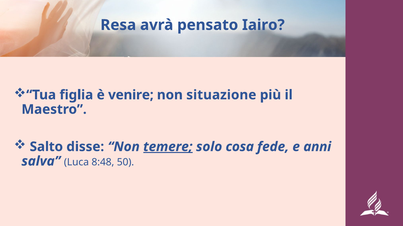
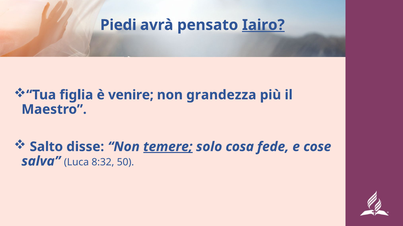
Resa: Resa -> Piedi (118, 25)
Iairo underline: none -> present (263, 25)
situazione: situazione -> grandezza (221, 95)
anni: anni -> cose (317, 147)
8:48: 8:48 -> 8:32 (103, 163)
